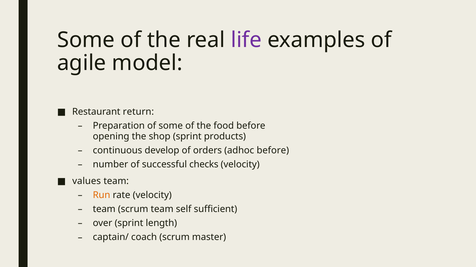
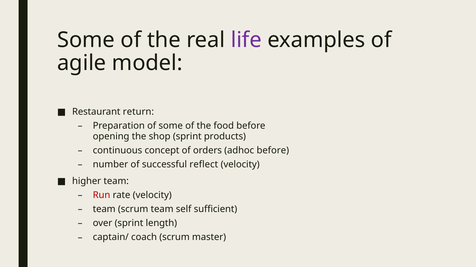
develop: develop -> concept (162, 151)
checks: checks -> reflect (204, 165)
values: values -> higher (87, 181)
Run colour: orange -> red (102, 196)
